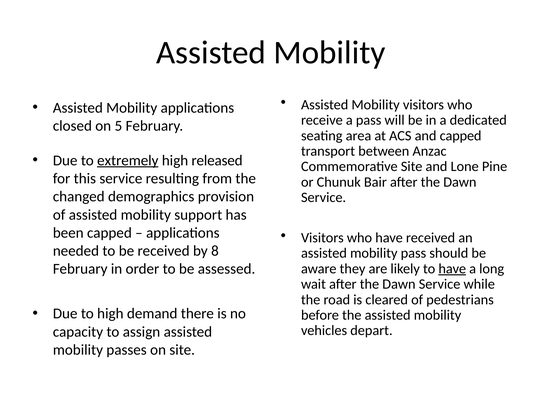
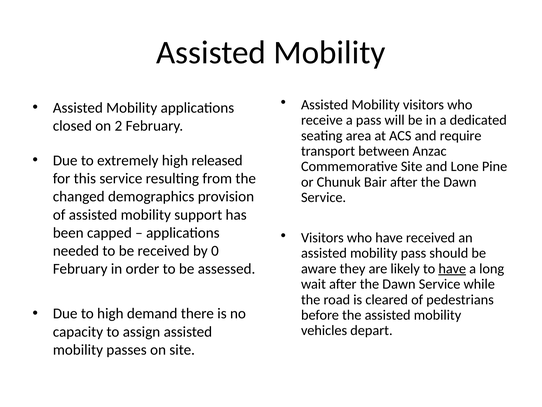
5: 5 -> 2 (118, 126)
and capped: capped -> require (461, 135)
extremely underline: present -> none (128, 160)
8: 8 -> 0 (215, 251)
